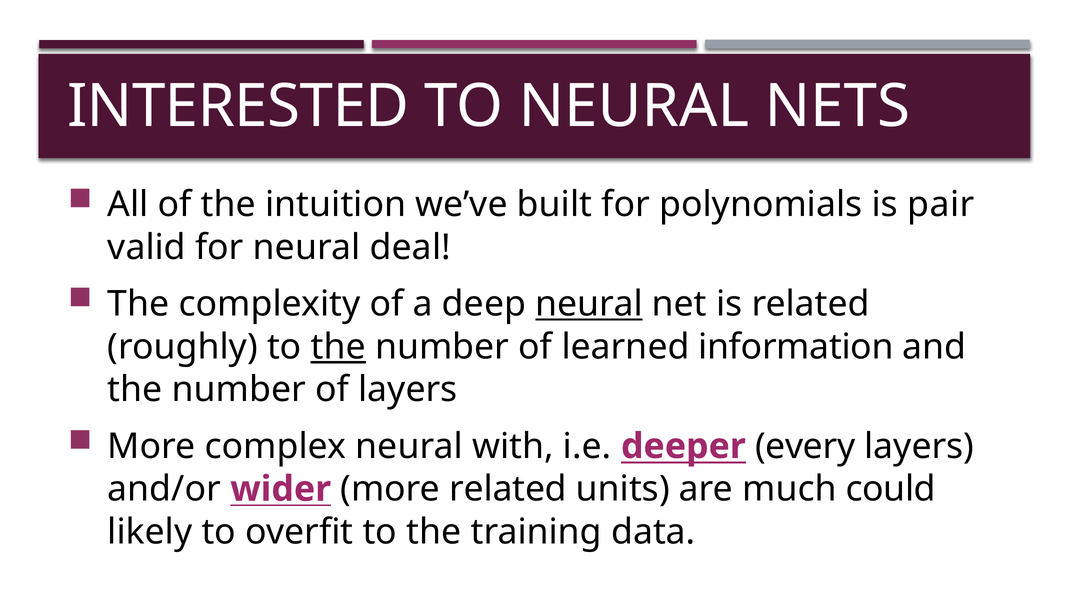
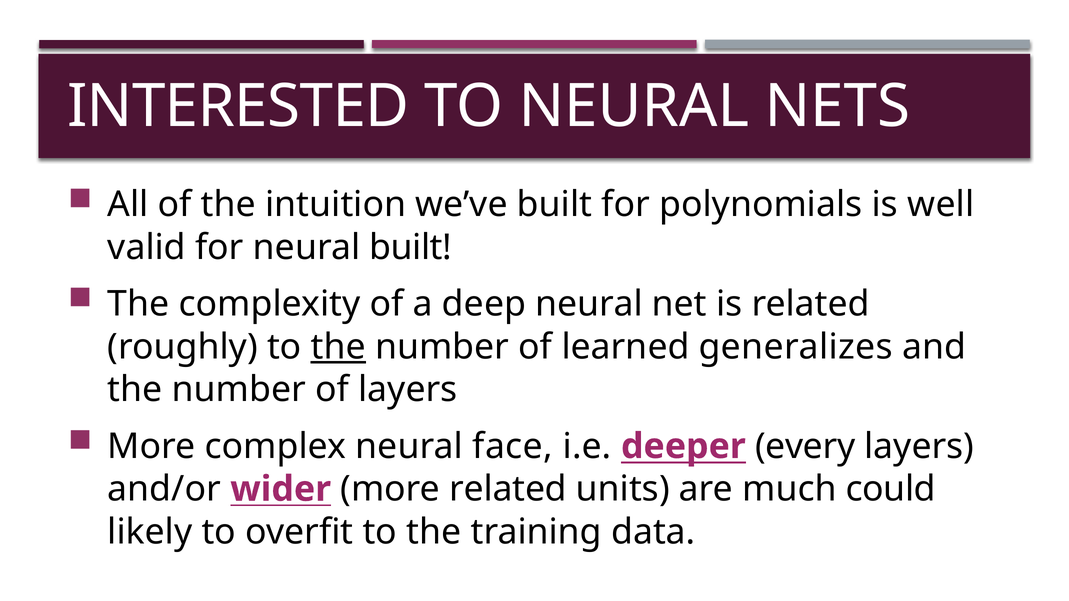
pair: pair -> well (941, 205)
neural deal: deal -> built (411, 248)
neural underline: present -> none (589, 304)
information: information -> generalizes (796, 347)
with: with -> face (513, 446)
